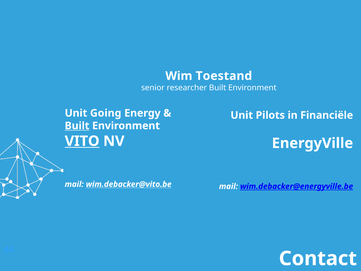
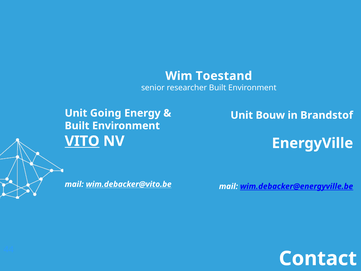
Pilots: Pilots -> Bouw (270, 115)
Financiële: Financiële -> Brandstof (327, 115)
Built underline: present -> none (77, 126)
